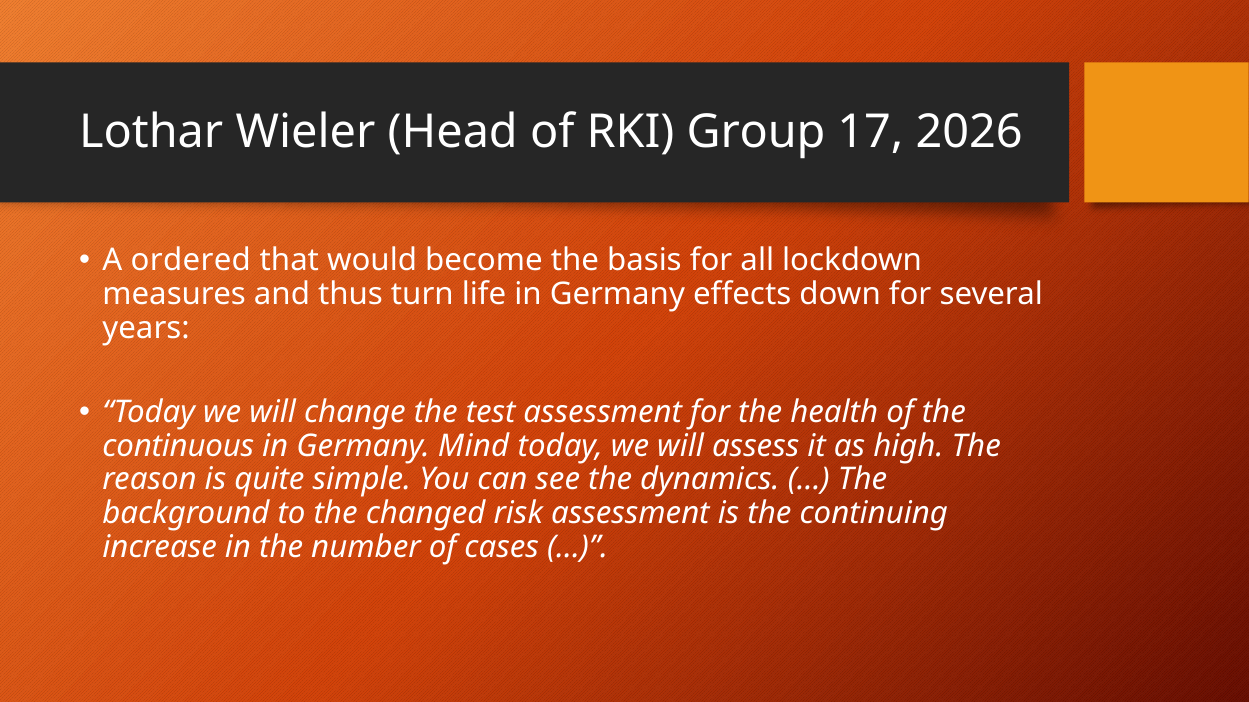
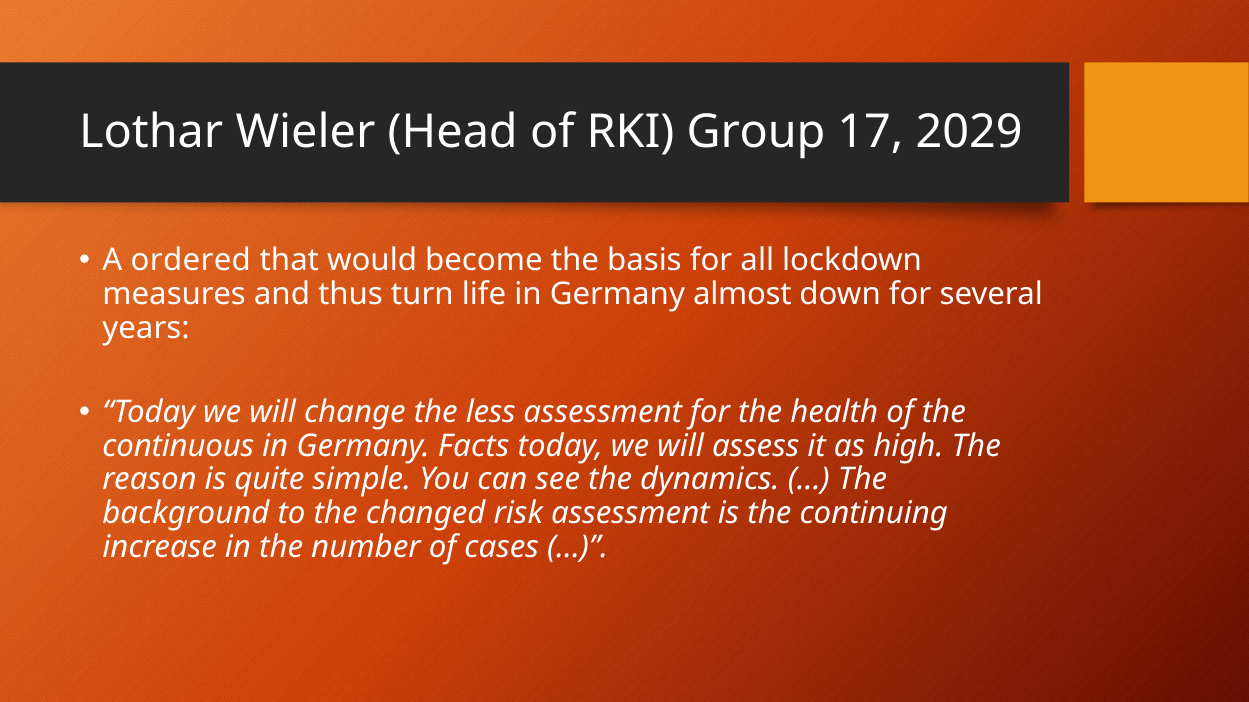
2026: 2026 -> 2029 (969, 132)
effects: effects -> almost (742, 294)
test: test -> less (491, 412)
Mind: Mind -> Facts (474, 446)
